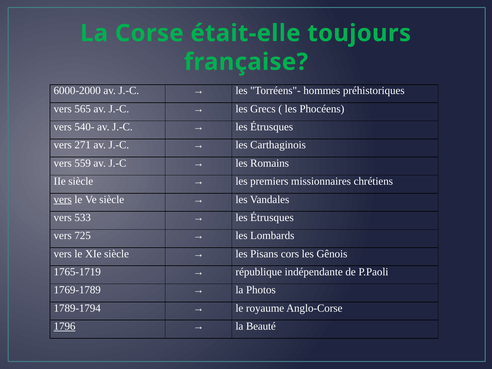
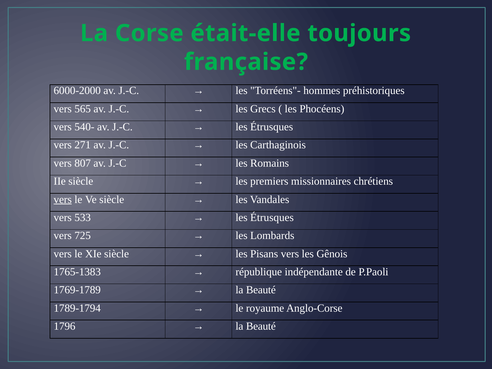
559: 559 -> 807 (83, 163)
Pisans cors: cors -> vers (290, 254)
1765-1719: 1765-1719 -> 1765-1383 (77, 272)
Photos: Photos -> Beauté (261, 290)
1796 underline: present -> none (65, 326)
